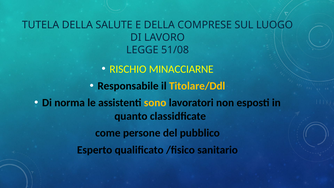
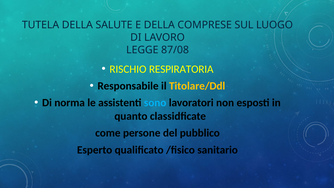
51/08: 51/08 -> 87/08 (175, 50)
MINACCIARNE: MINACCIARNE -> RESPIRATORIA (181, 69)
sono colour: yellow -> light blue (155, 103)
